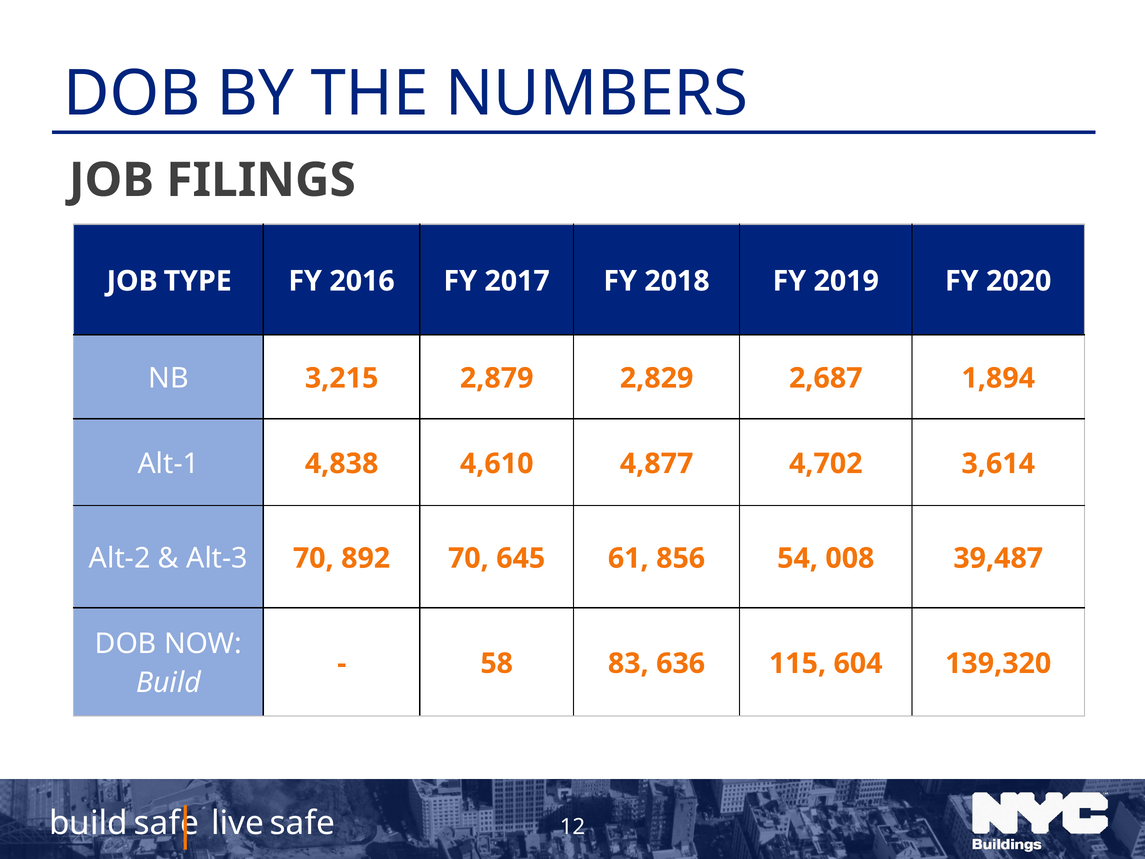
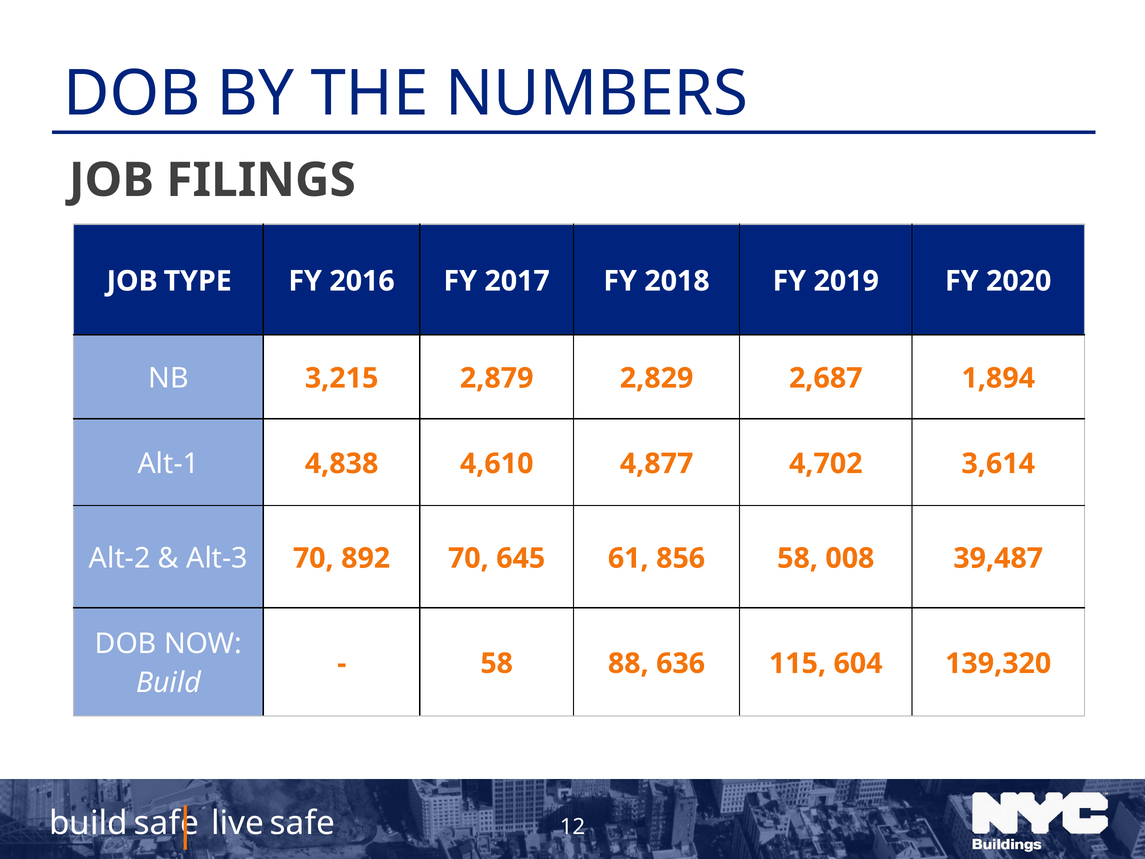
856 54: 54 -> 58 (798, 558)
83: 83 -> 88 (628, 663)
